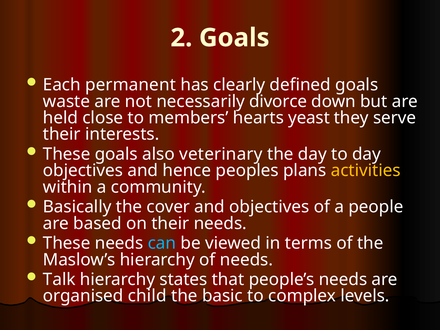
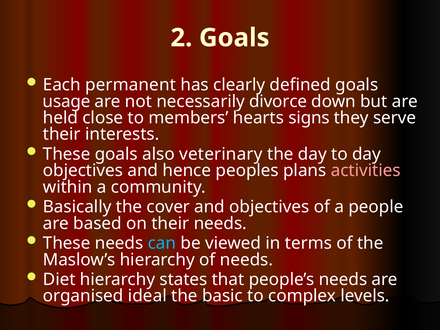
waste: waste -> usage (67, 101)
yeast: yeast -> signs (309, 118)
activities colour: yellow -> pink (366, 171)
Talk: Talk -> Diet (59, 280)
child: child -> ideal (147, 296)
